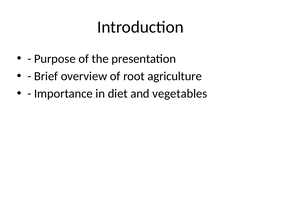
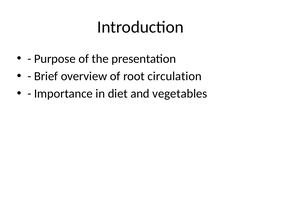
agriculture: agriculture -> circulation (175, 76)
